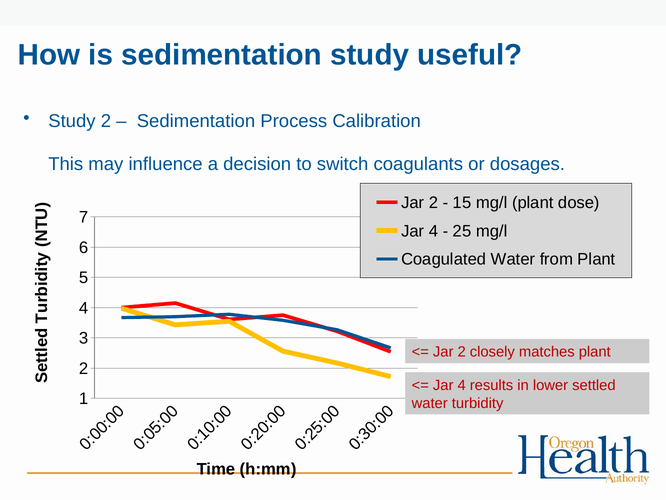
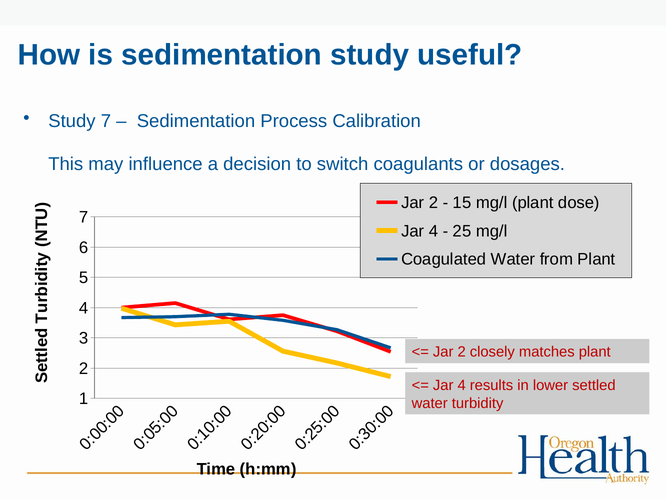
Study 2: 2 -> 7 (106, 121)
